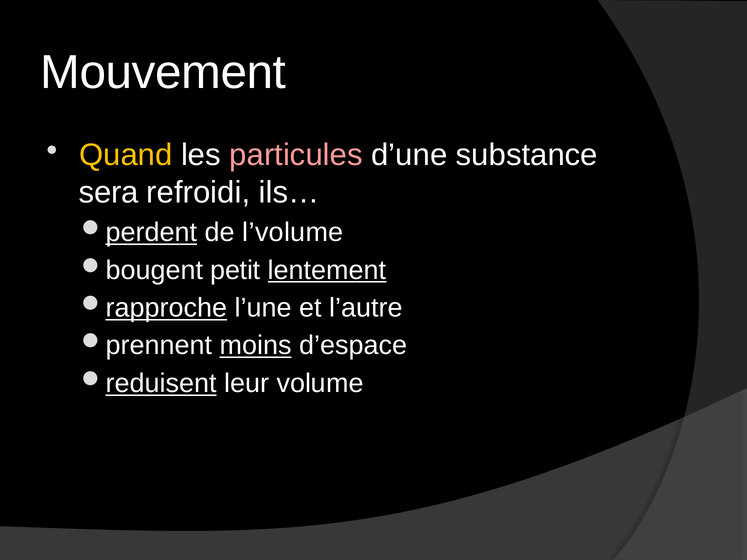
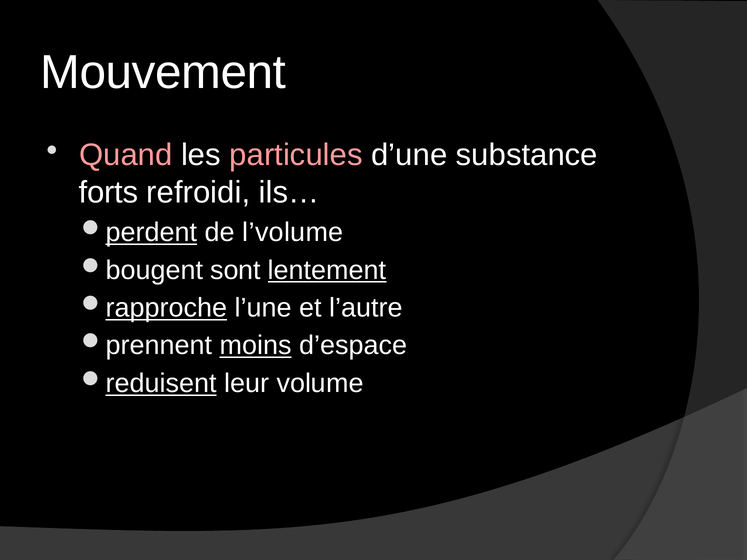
Quand colour: yellow -> pink (126, 155)
sera: sera -> forts (109, 193)
petit: petit -> sont (235, 270)
